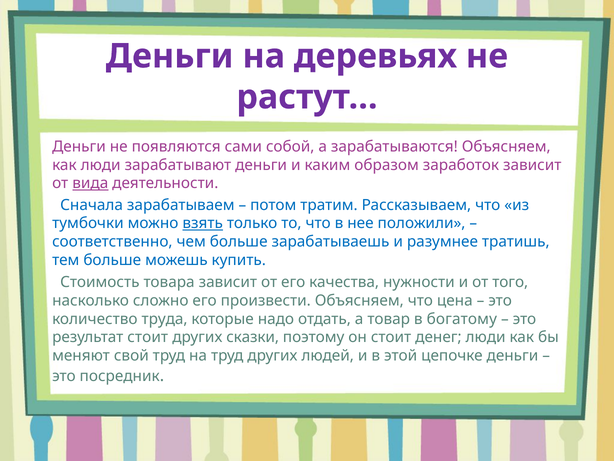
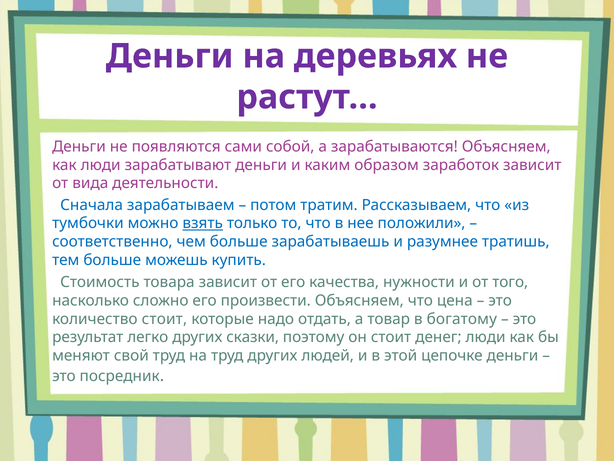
вида underline: present -> none (90, 183)
количество труда: труда -> стоит (164, 319)
результат стоит: стоит -> легко (148, 337)
